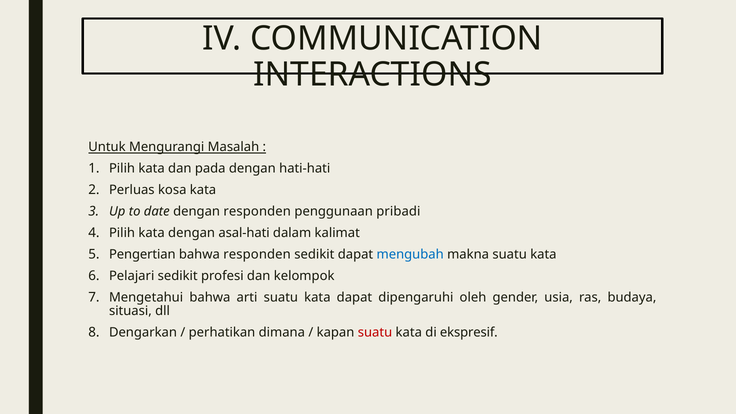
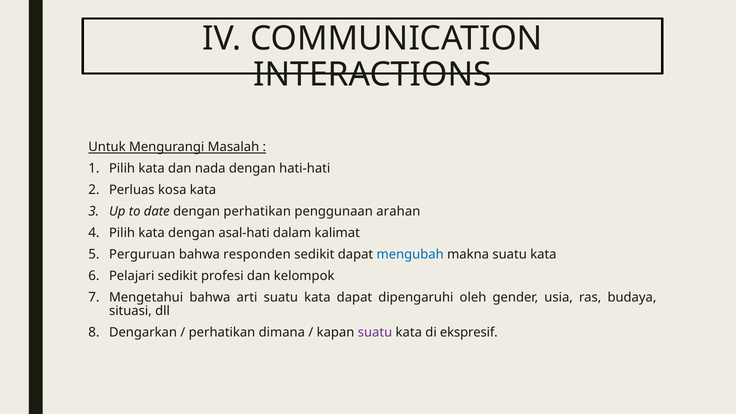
pada: pada -> nada (210, 169)
dengan responden: responden -> perhatikan (257, 212)
pribadi: pribadi -> arahan (398, 212)
Pengertian: Pengertian -> Perguruan (142, 255)
suatu colour: red -> purple (375, 332)
